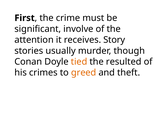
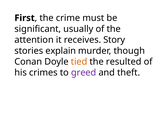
involve: involve -> usually (78, 29)
usually: usually -> explain (61, 51)
greed colour: orange -> purple (84, 73)
